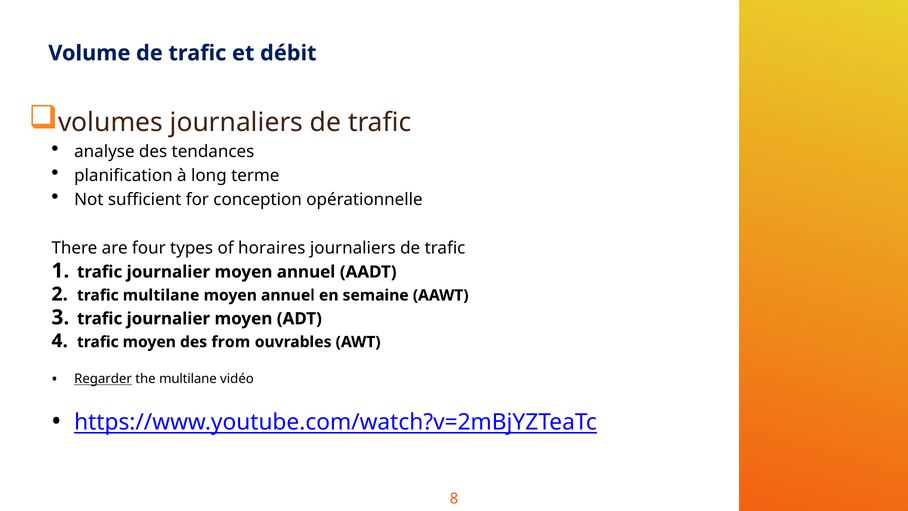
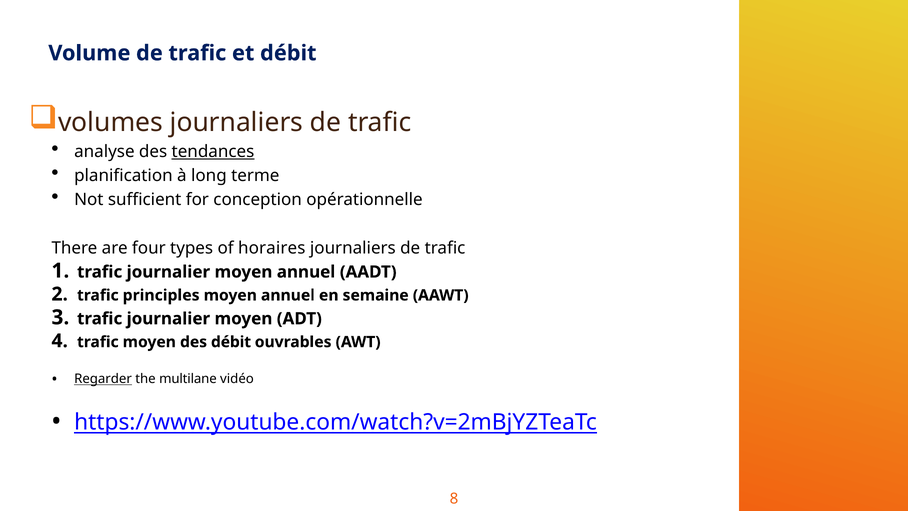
tendances underline: none -> present (213, 151)
trafic multilane: multilane -> principles (161, 295)
des from: from -> débit (231, 342)
